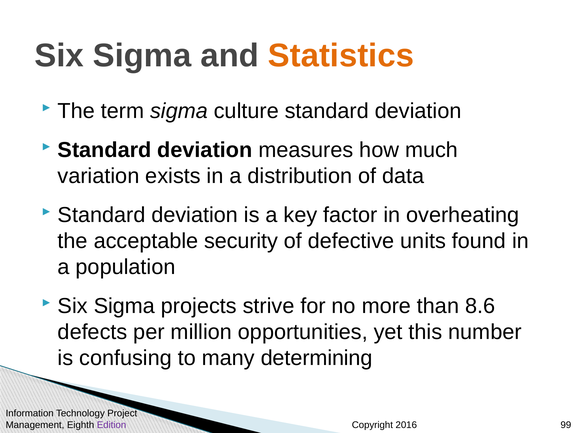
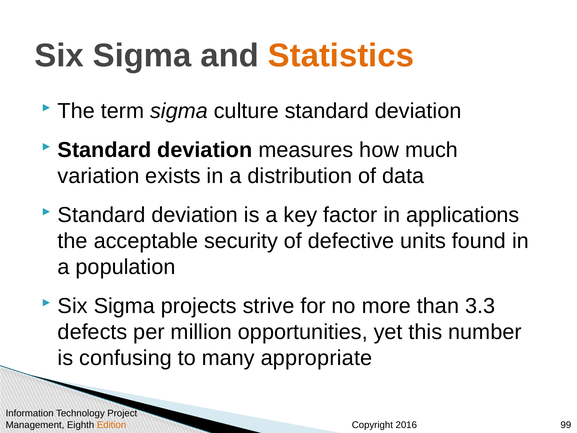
overheating: overheating -> applications (463, 215)
8.6: 8.6 -> 3.3 (480, 306)
determining: determining -> appropriate (317, 358)
Edition colour: purple -> orange (112, 425)
